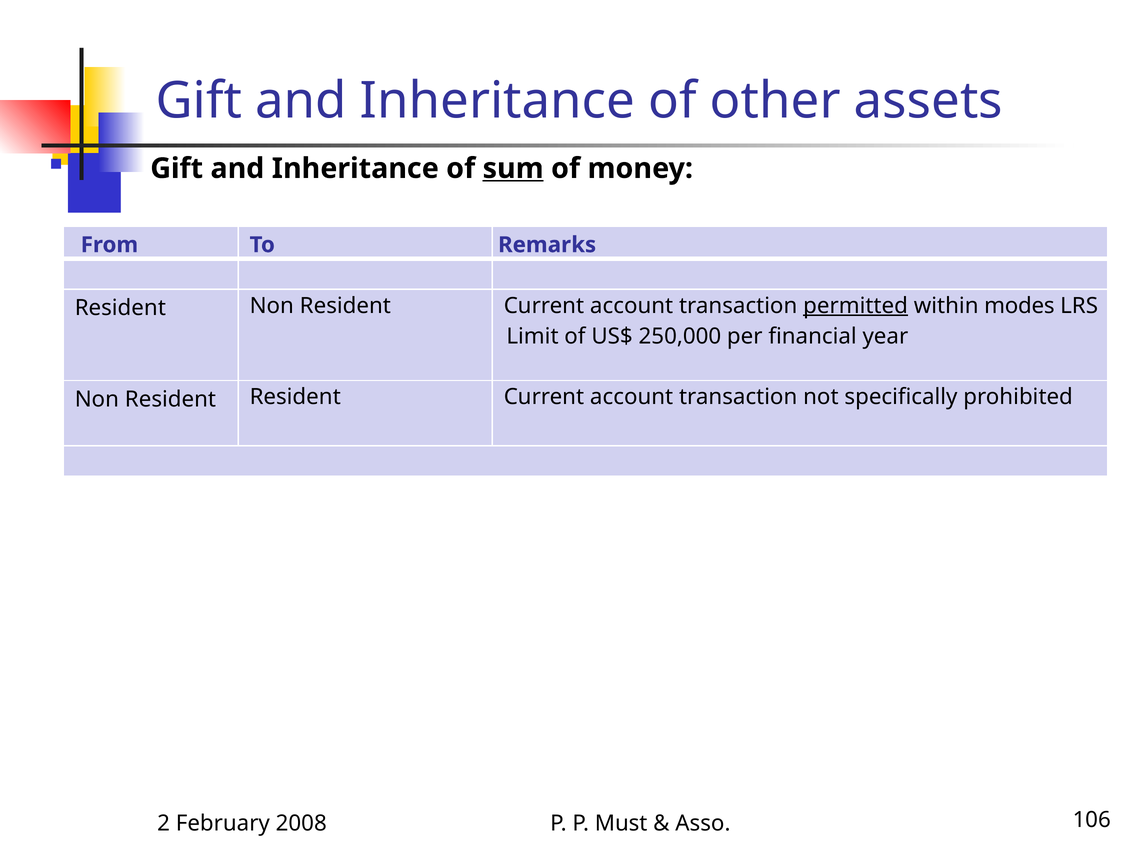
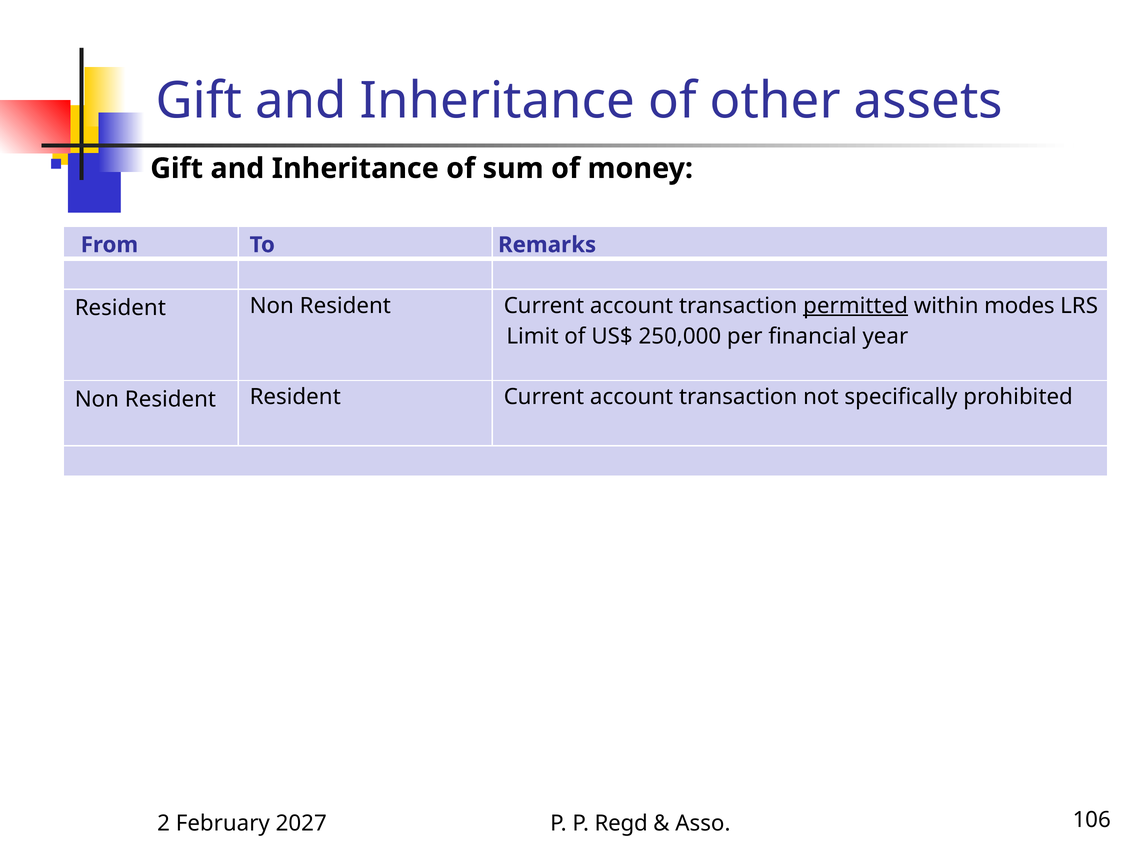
sum underline: present -> none (513, 168)
2008: 2008 -> 2027 (301, 823)
Must: Must -> Regd (621, 823)
